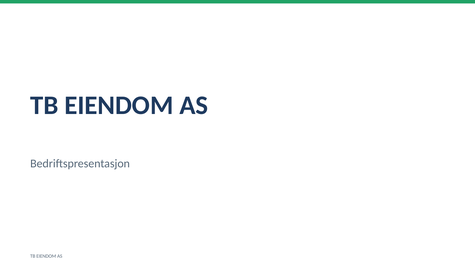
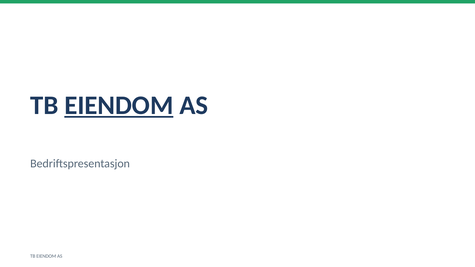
EIENDOM underline: none -> present (119, 105)
